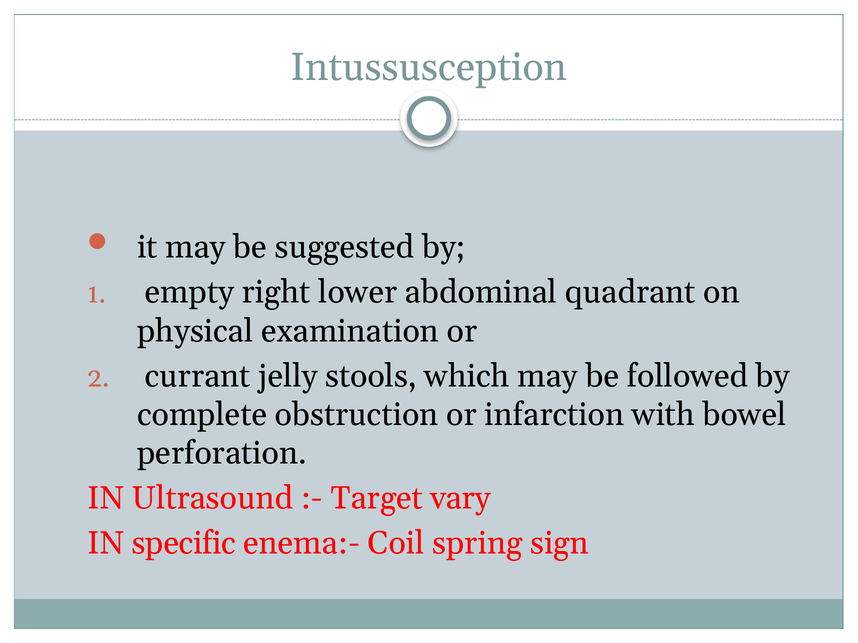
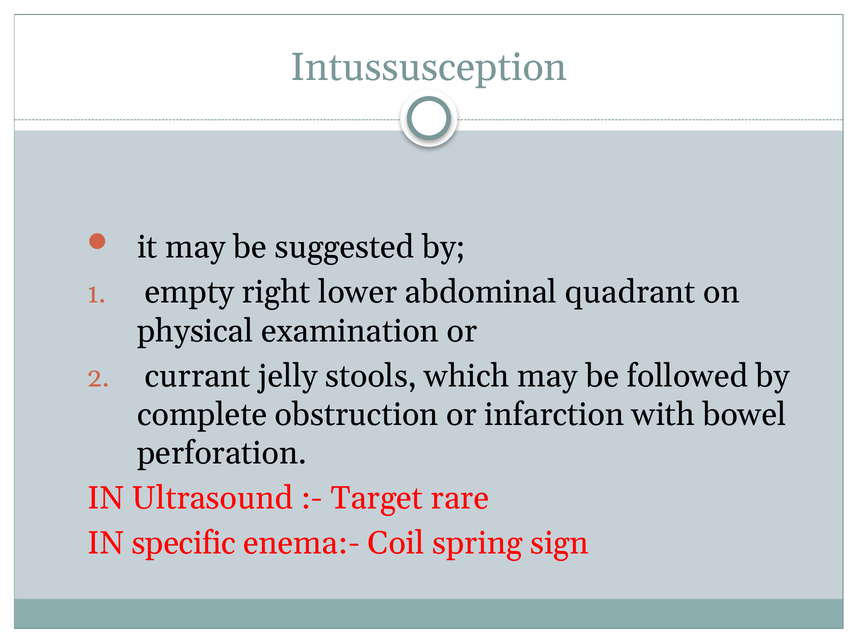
vary: vary -> rare (460, 499)
